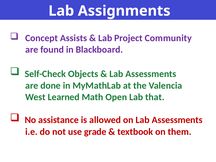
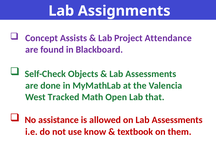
Community: Community -> Attendance (168, 38)
Learned: Learned -> Tracked (64, 97)
grade: grade -> know (95, 132)
